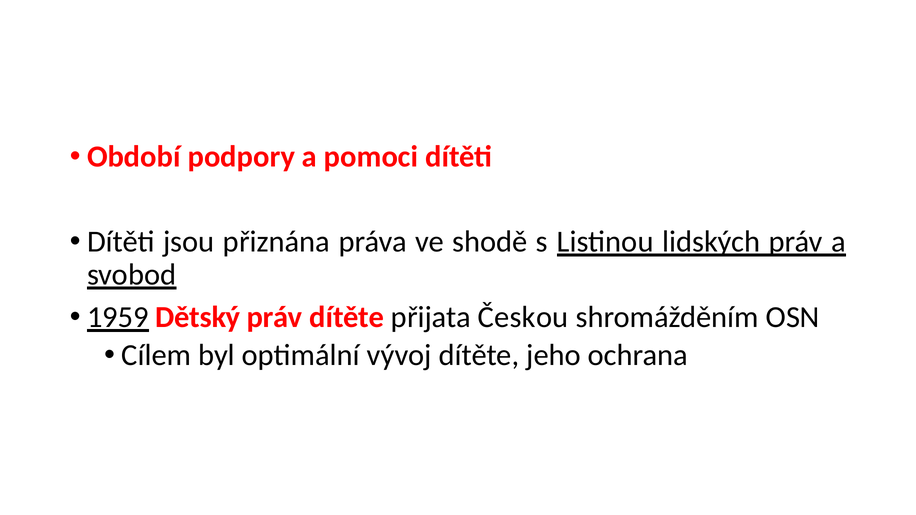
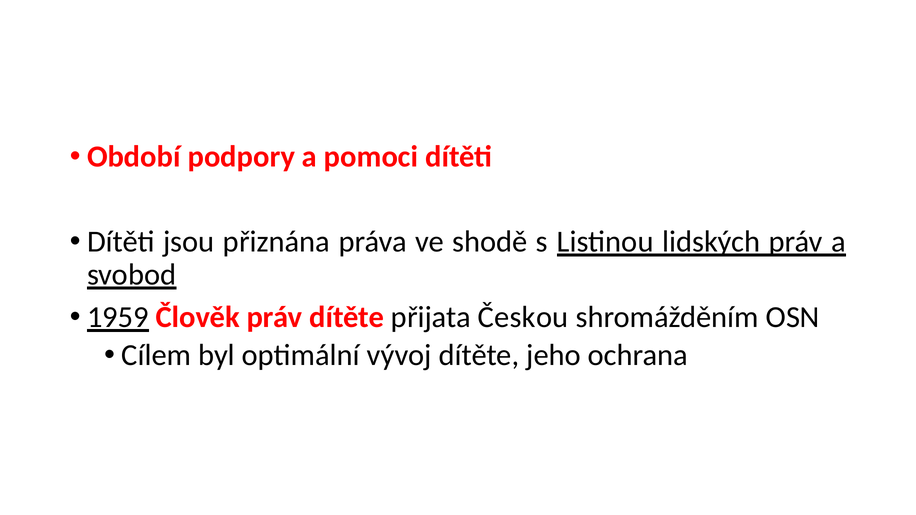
Dětský: Dětský -> Člověk (198, 318)
